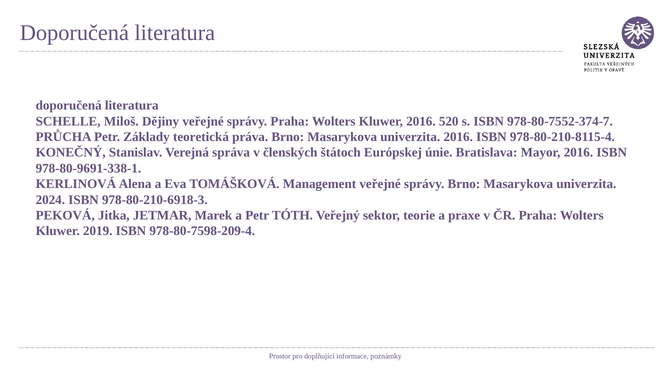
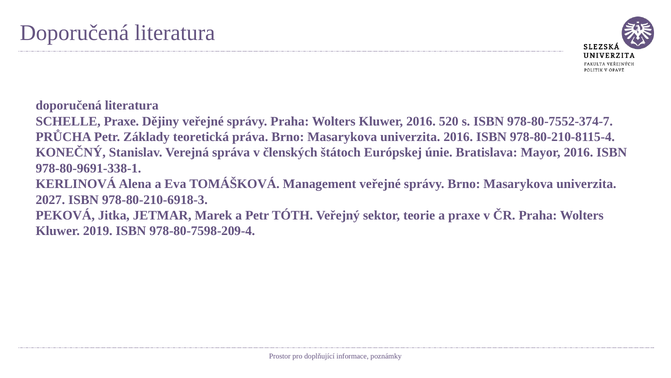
SCHELLE Miloš: Miloš -> Praxe (121, 121)
2024: 2024 -> 2027 (50, 199)
